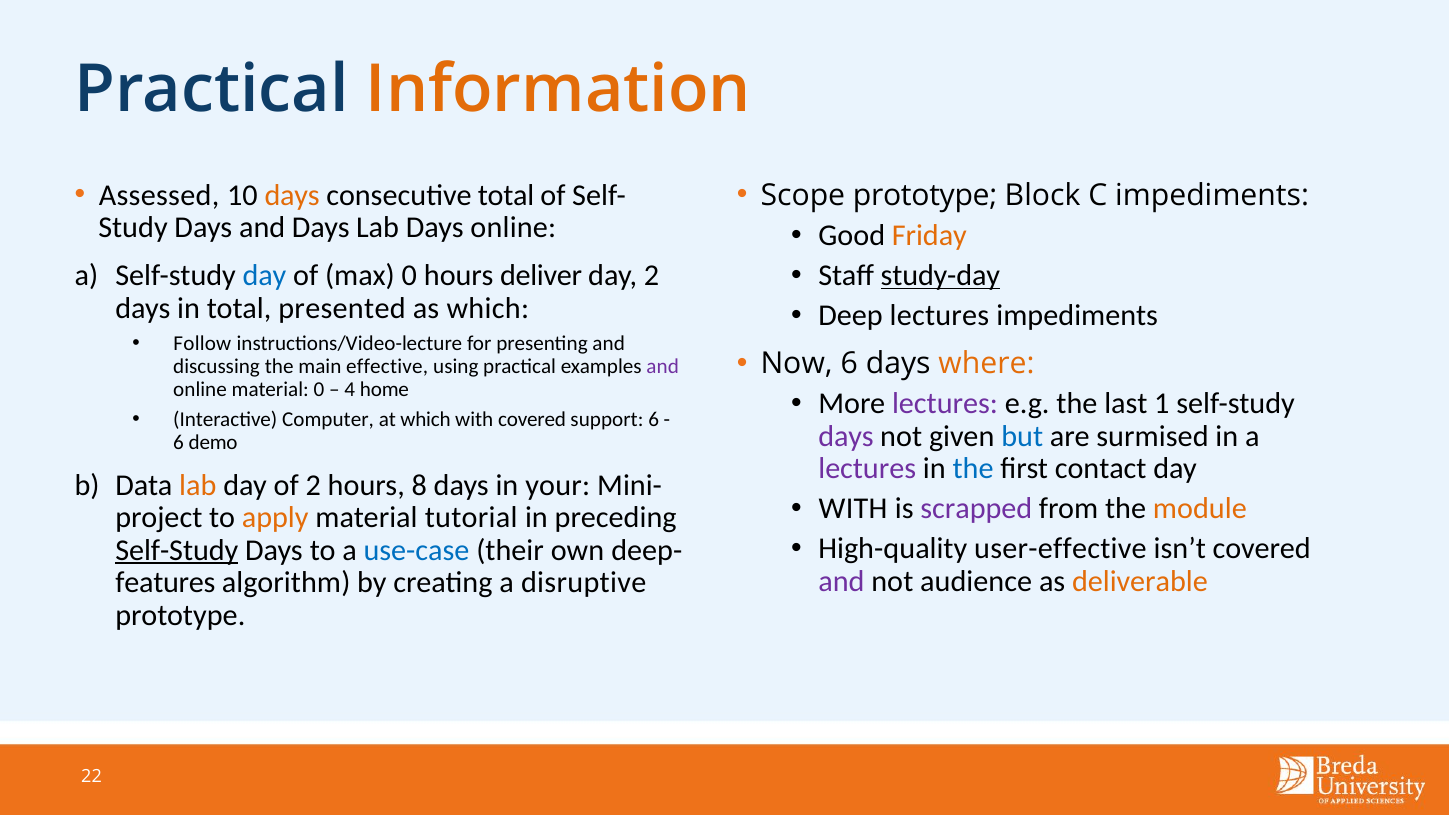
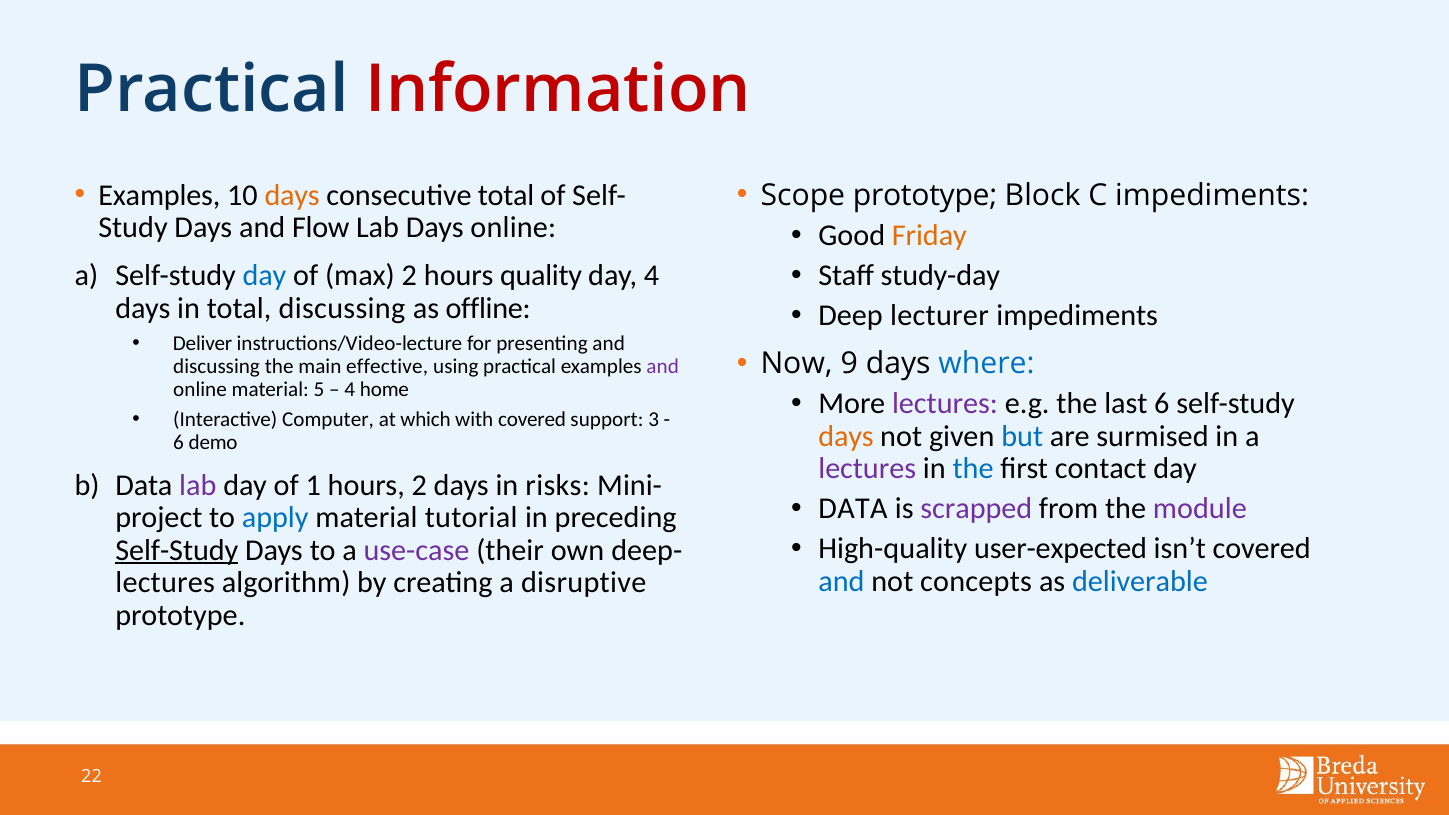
Information colour: orange -> red (558, 90)
Assessed: Assessed -> Examples (159, 195)
and Days: Days -> Flow (321, 228)
study-day underline: present -> none (940, 275)
max 0: 0 -> 2 (409, 276)
deliver: deliver -> quality (541, 276)
day 2: 2 -> 4 (652, 276)
total presented: presented -> discussing (342, 308)
as which: which -> offline (488, 308)
Deep lectures: lectures -> lecturer (939, 316)
Follow: Follow -> Deliver (203, 343)
Now 6: 6 -> 9 (849, 363)
where colour: orange -> blue (986, 363)
material 0: 0 -> 5 (319, 389)
last 1: 1 -> 6 (1162, 403)
support 6: 6 -> 3 (654, 420)
days colour: purple -> orange (846, 436)
lab colour: orange -> purple (198, 485)
of 2: 2 -> 1 (313, 485)
hours 8: 8 -> 2 (419, 485)
your: your -> risks (558, 485)
WITH: WITH -> DATA (853, 509)
module colour: orange -> purple (1200, 509)
apply colour: orange -> blue (275, 518)
user-effective: user-effective -> user-expected (1061, 549)
use-case colour: blue -> purple (416, 550)
and colour: purple -> blue (841, 582)
audience: audience -> concepts (976, 582)
deliverable colour: orange -> blue (1140, 582)
features: features -> lectures (165, 583)
